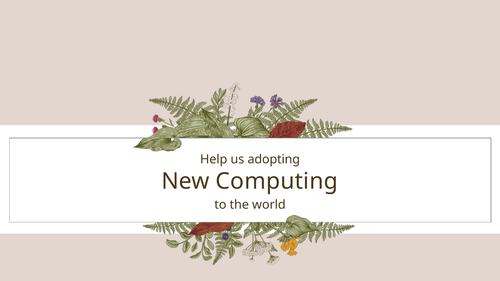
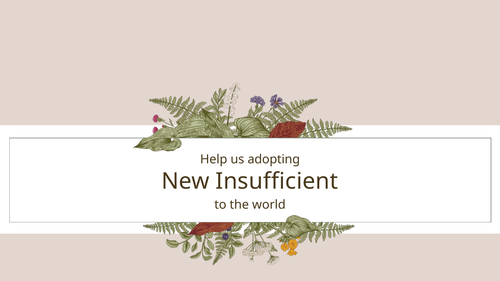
Computing: Computing -> Insufficient (277, 181)
